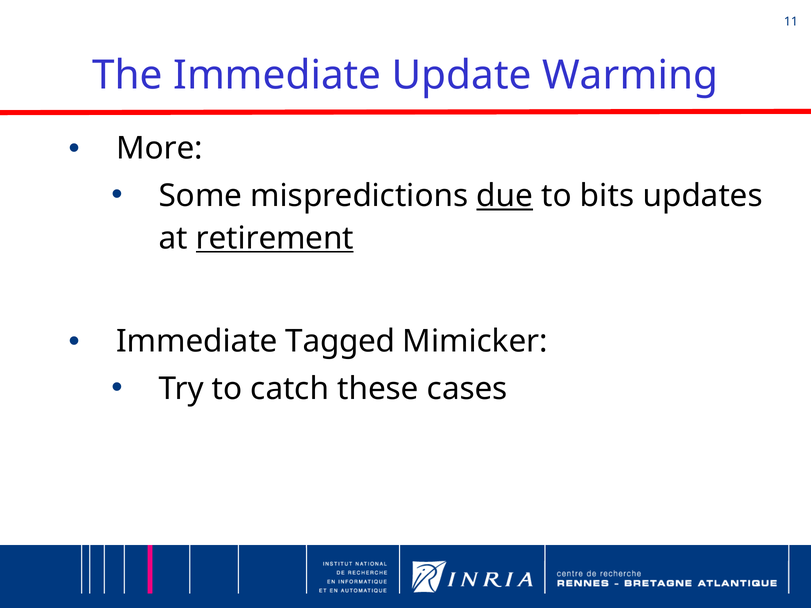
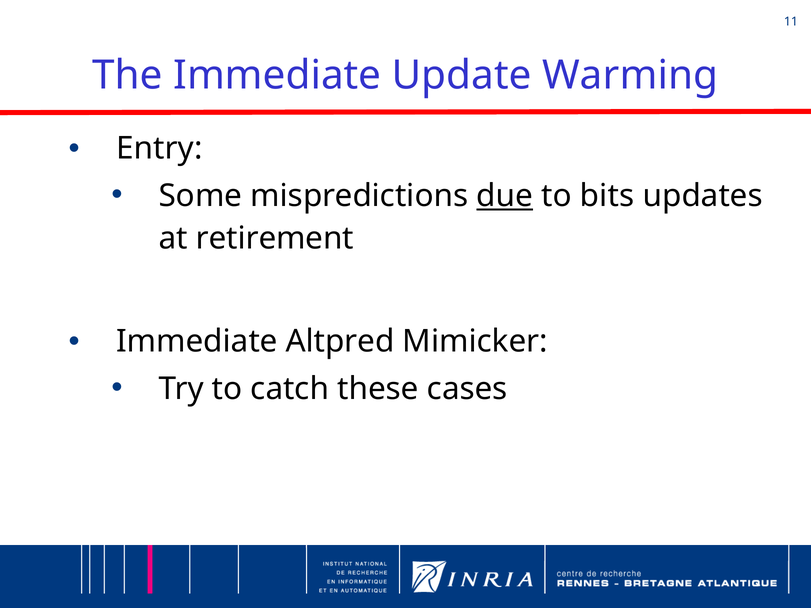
More: More -> Entry (159, 148)
retirement underline: present -> none (275, 238)
Tagged: Tagged -> Altpred (340, 341)
